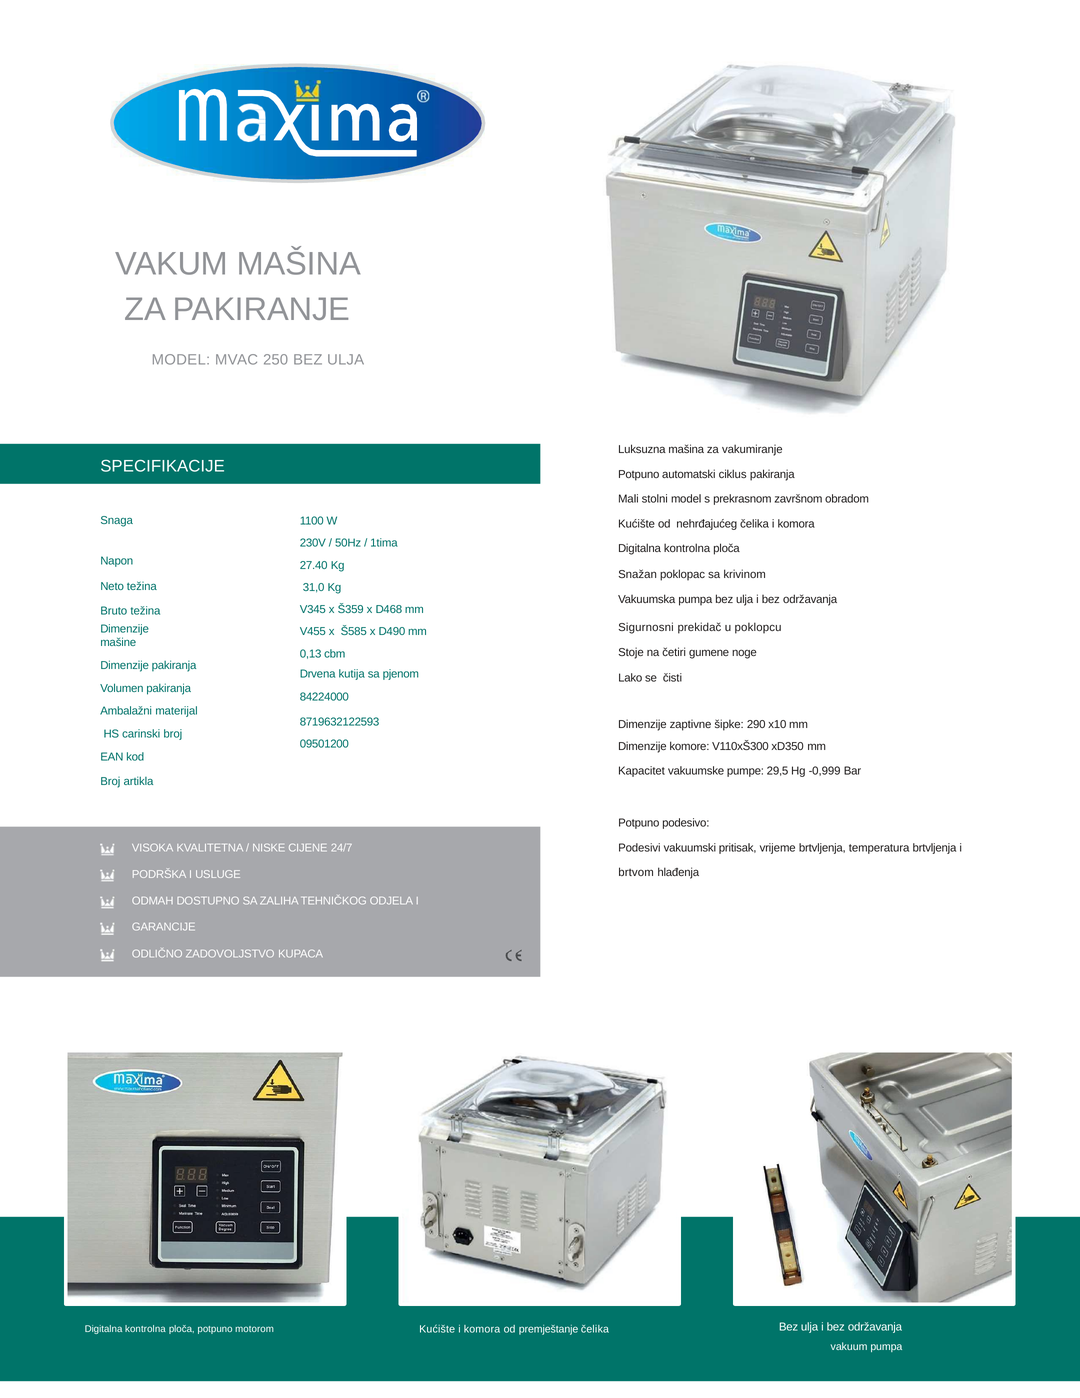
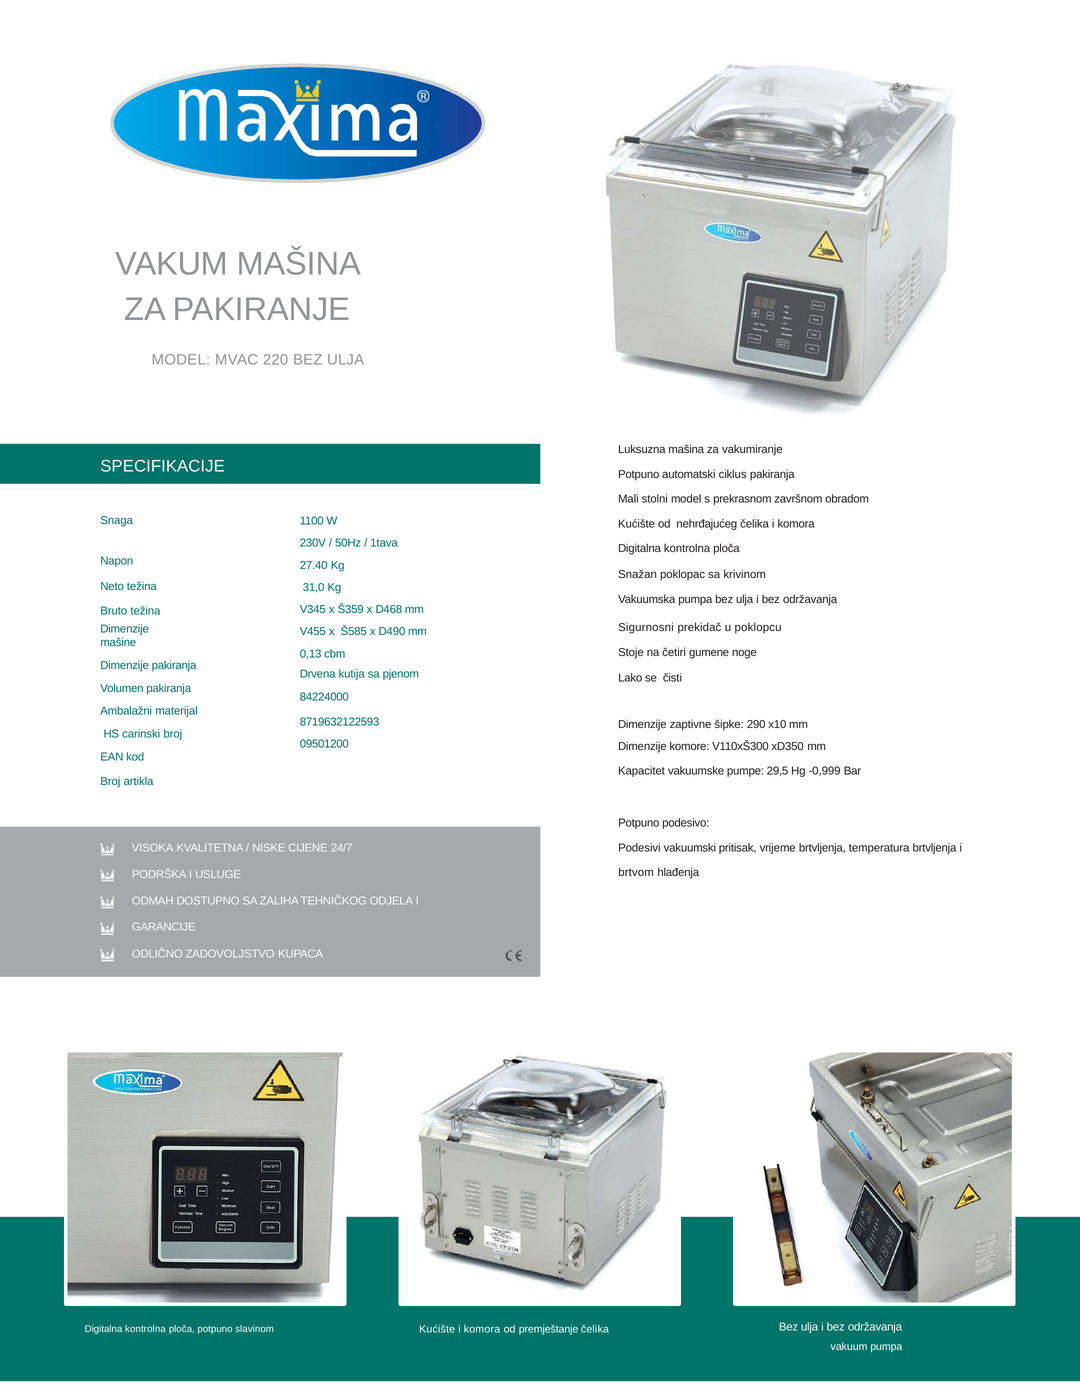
250: 250 -> 220 (276, 360)
1tima: 1tima -> 1tava (384, 543)
motorom: motorom -> slavinom (255, 1329)
